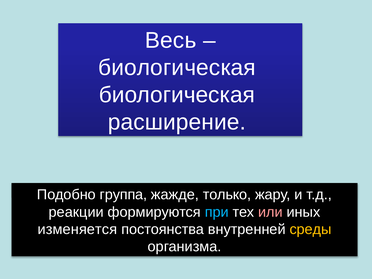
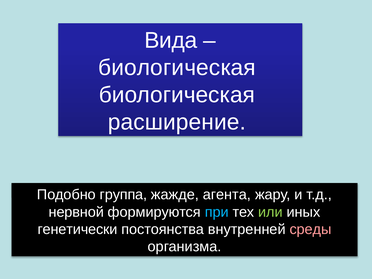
Весь: Весь -> Вида (171, 40)
только: только -> агента (227, 195)
реакции: реакции -> нервной (76, 212)
или colour: pink -> light green (270, 212)
изменяется: изменяется -> генетически (78, 229)
среды colour: yellow -> pink (310, 229)
